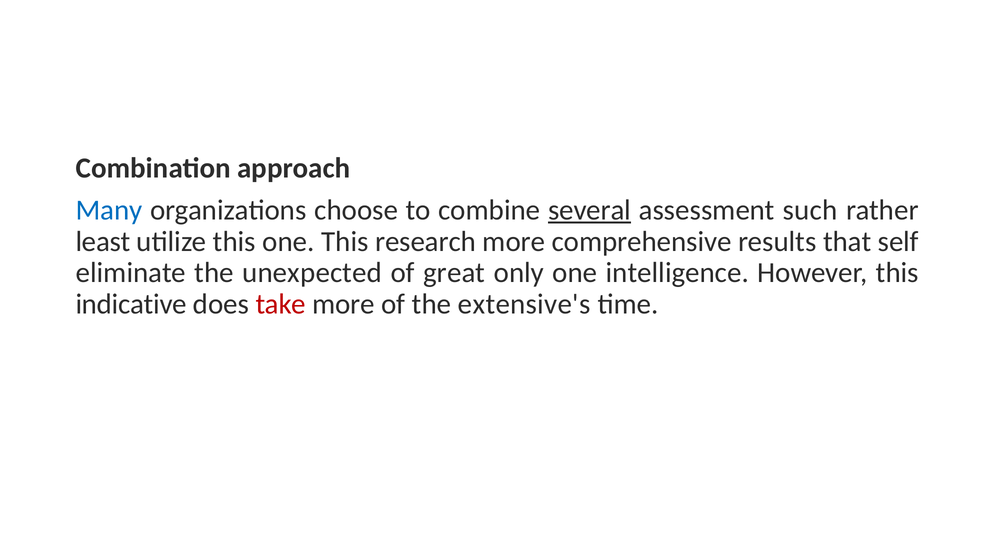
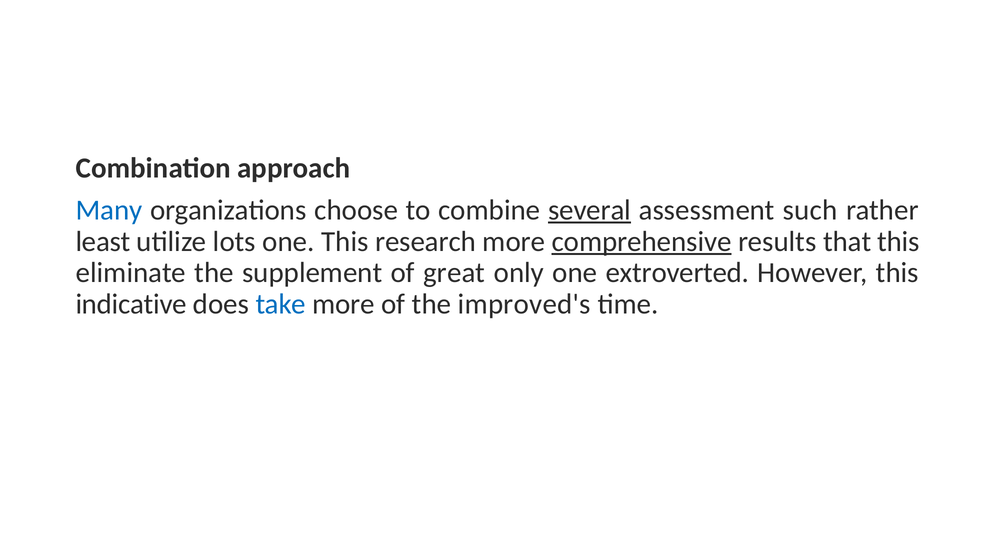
utilize this: this -> lots (234, 241)
comprehensive underline: none -> present (642, 241)
that self: self -> this (898, 241)
unexpected: unexpected -> supplement (312, 273)
intelligence: intelligence -> extroverted (678, 273)
take colour: red -> blue (281, 304)
extensive's: extensive's -> improved's (524, 304)
